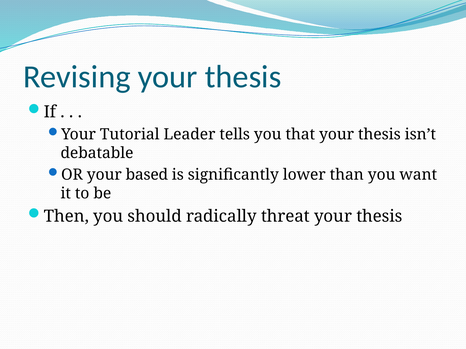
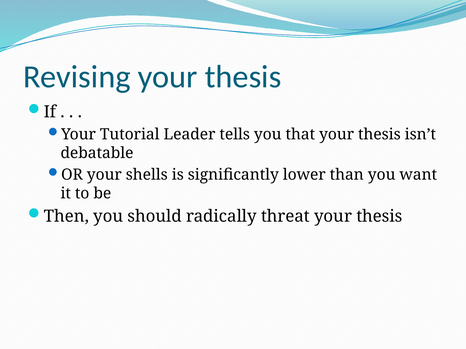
based: based -> shells (147, 175)
